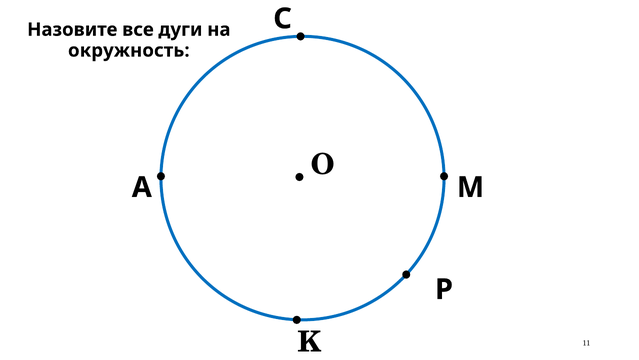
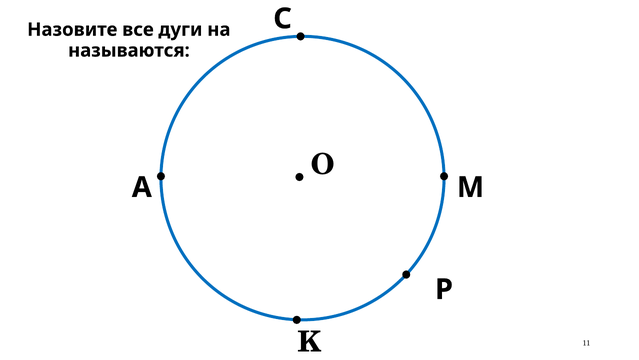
окружность: окружность -> называются (129, 50)
